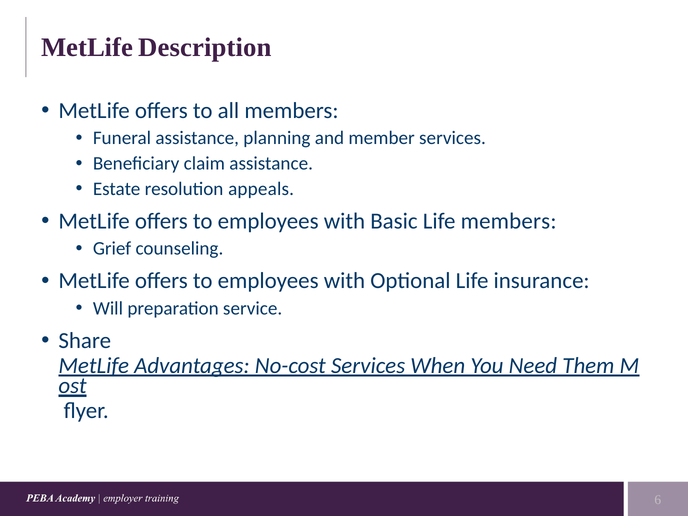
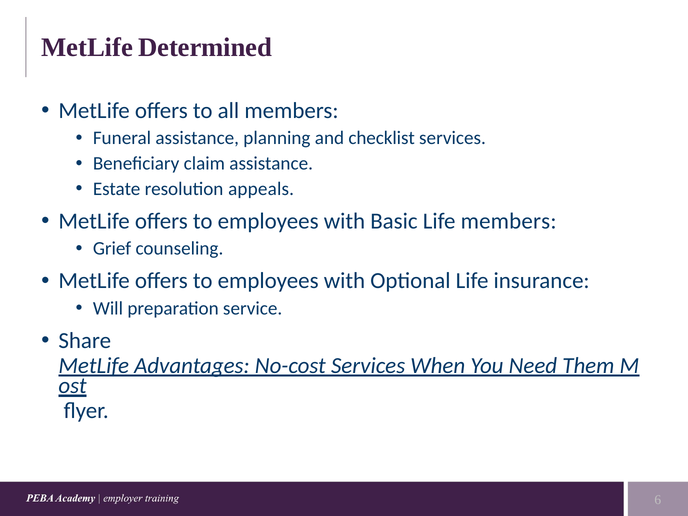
Description: Description -> Determined (205, 47)
member: member -> checklist (382, 138)
